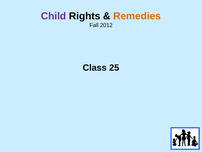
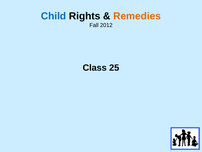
Child colour: purple -> blue (54, 16)
